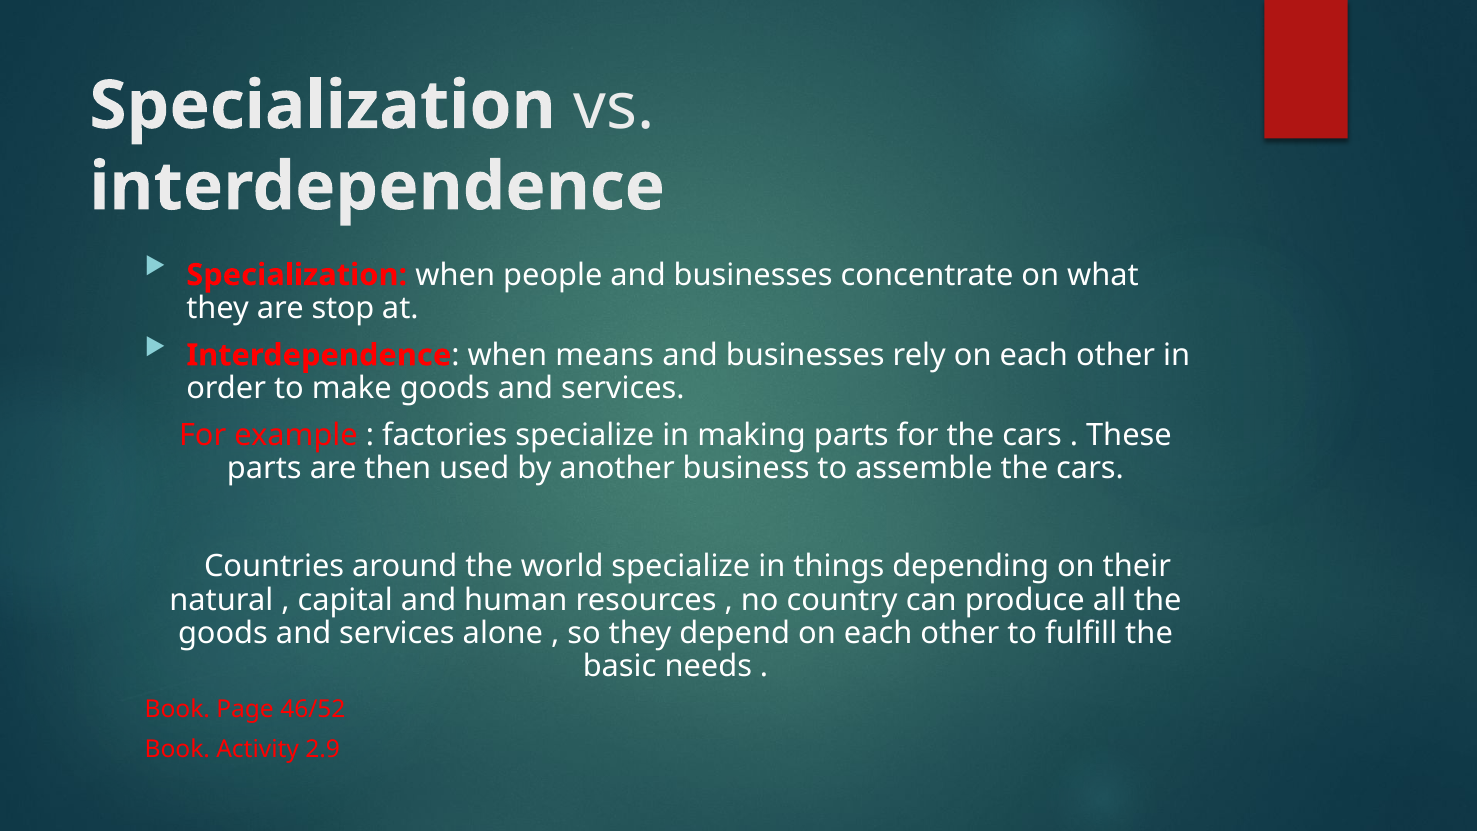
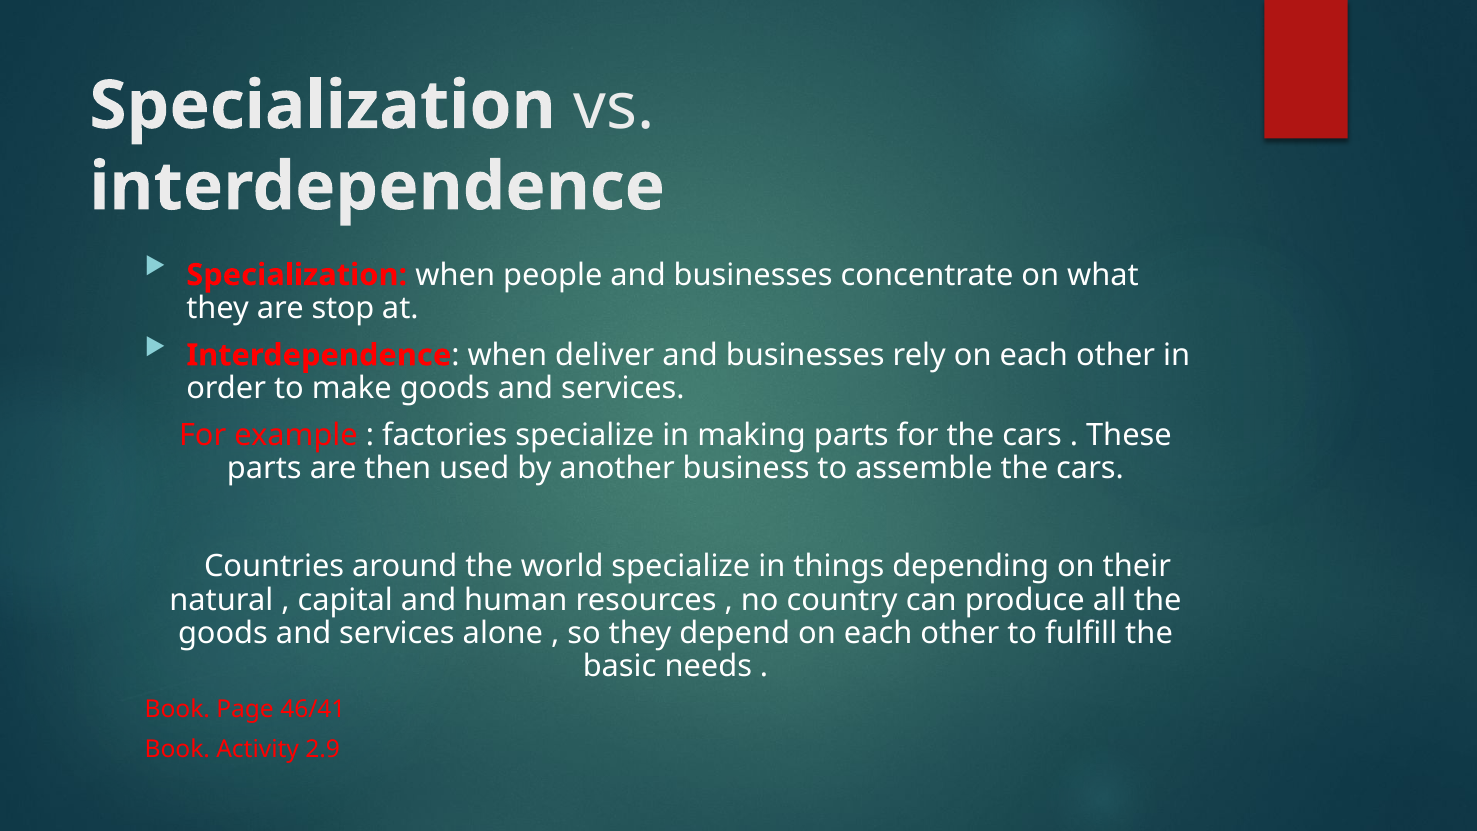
means: means -> deliver (605, 355)
46/52: 46/52 -> 46/41 (313, 709)
